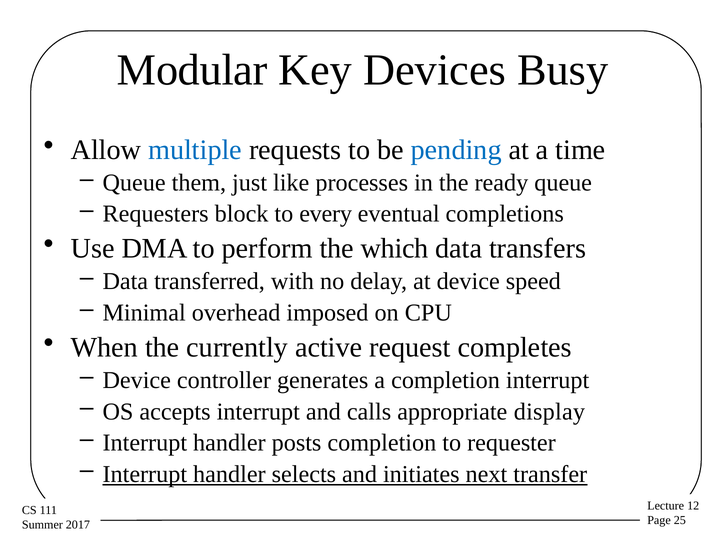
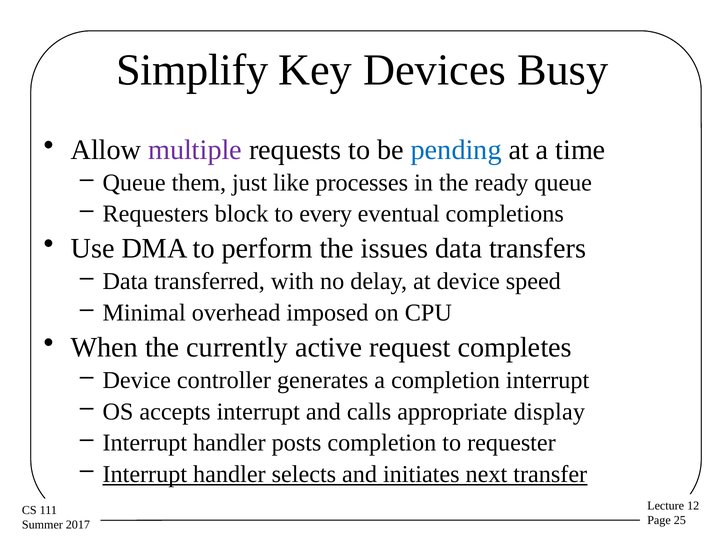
Modular: Modular -> Simplify (192, 70)
multiple colour: blue -> purple (195, 150)
which: which -> issues (395, 248)
